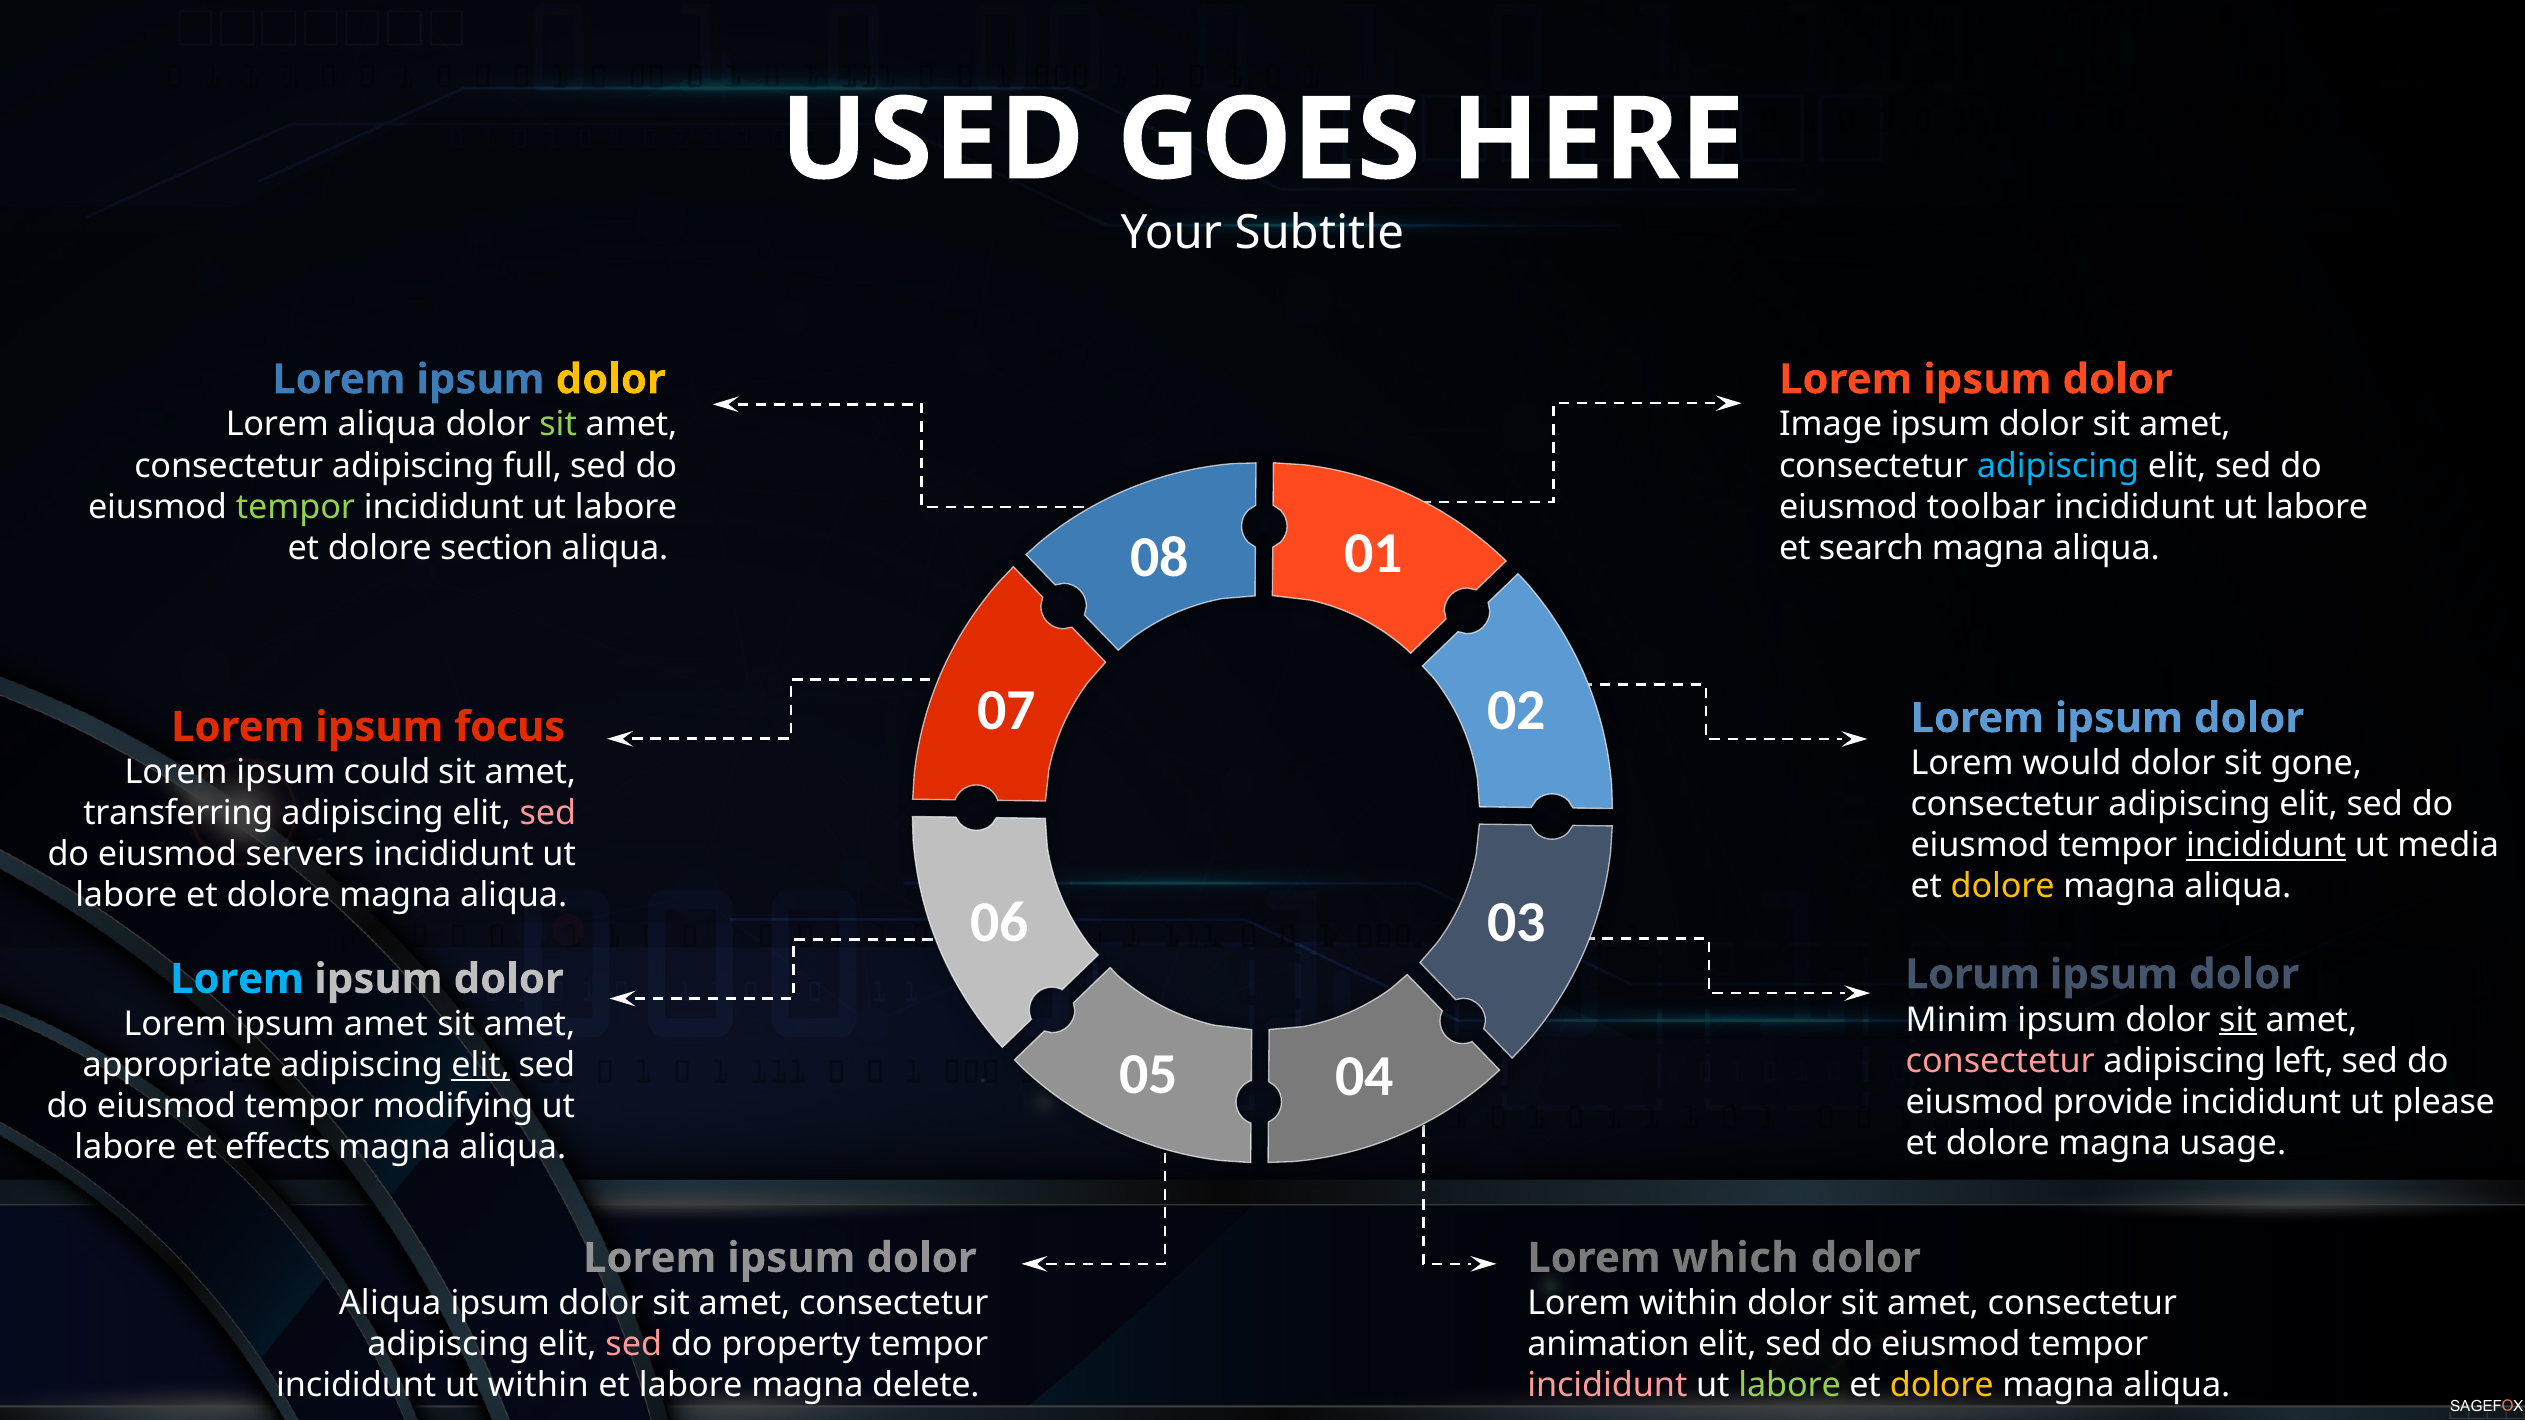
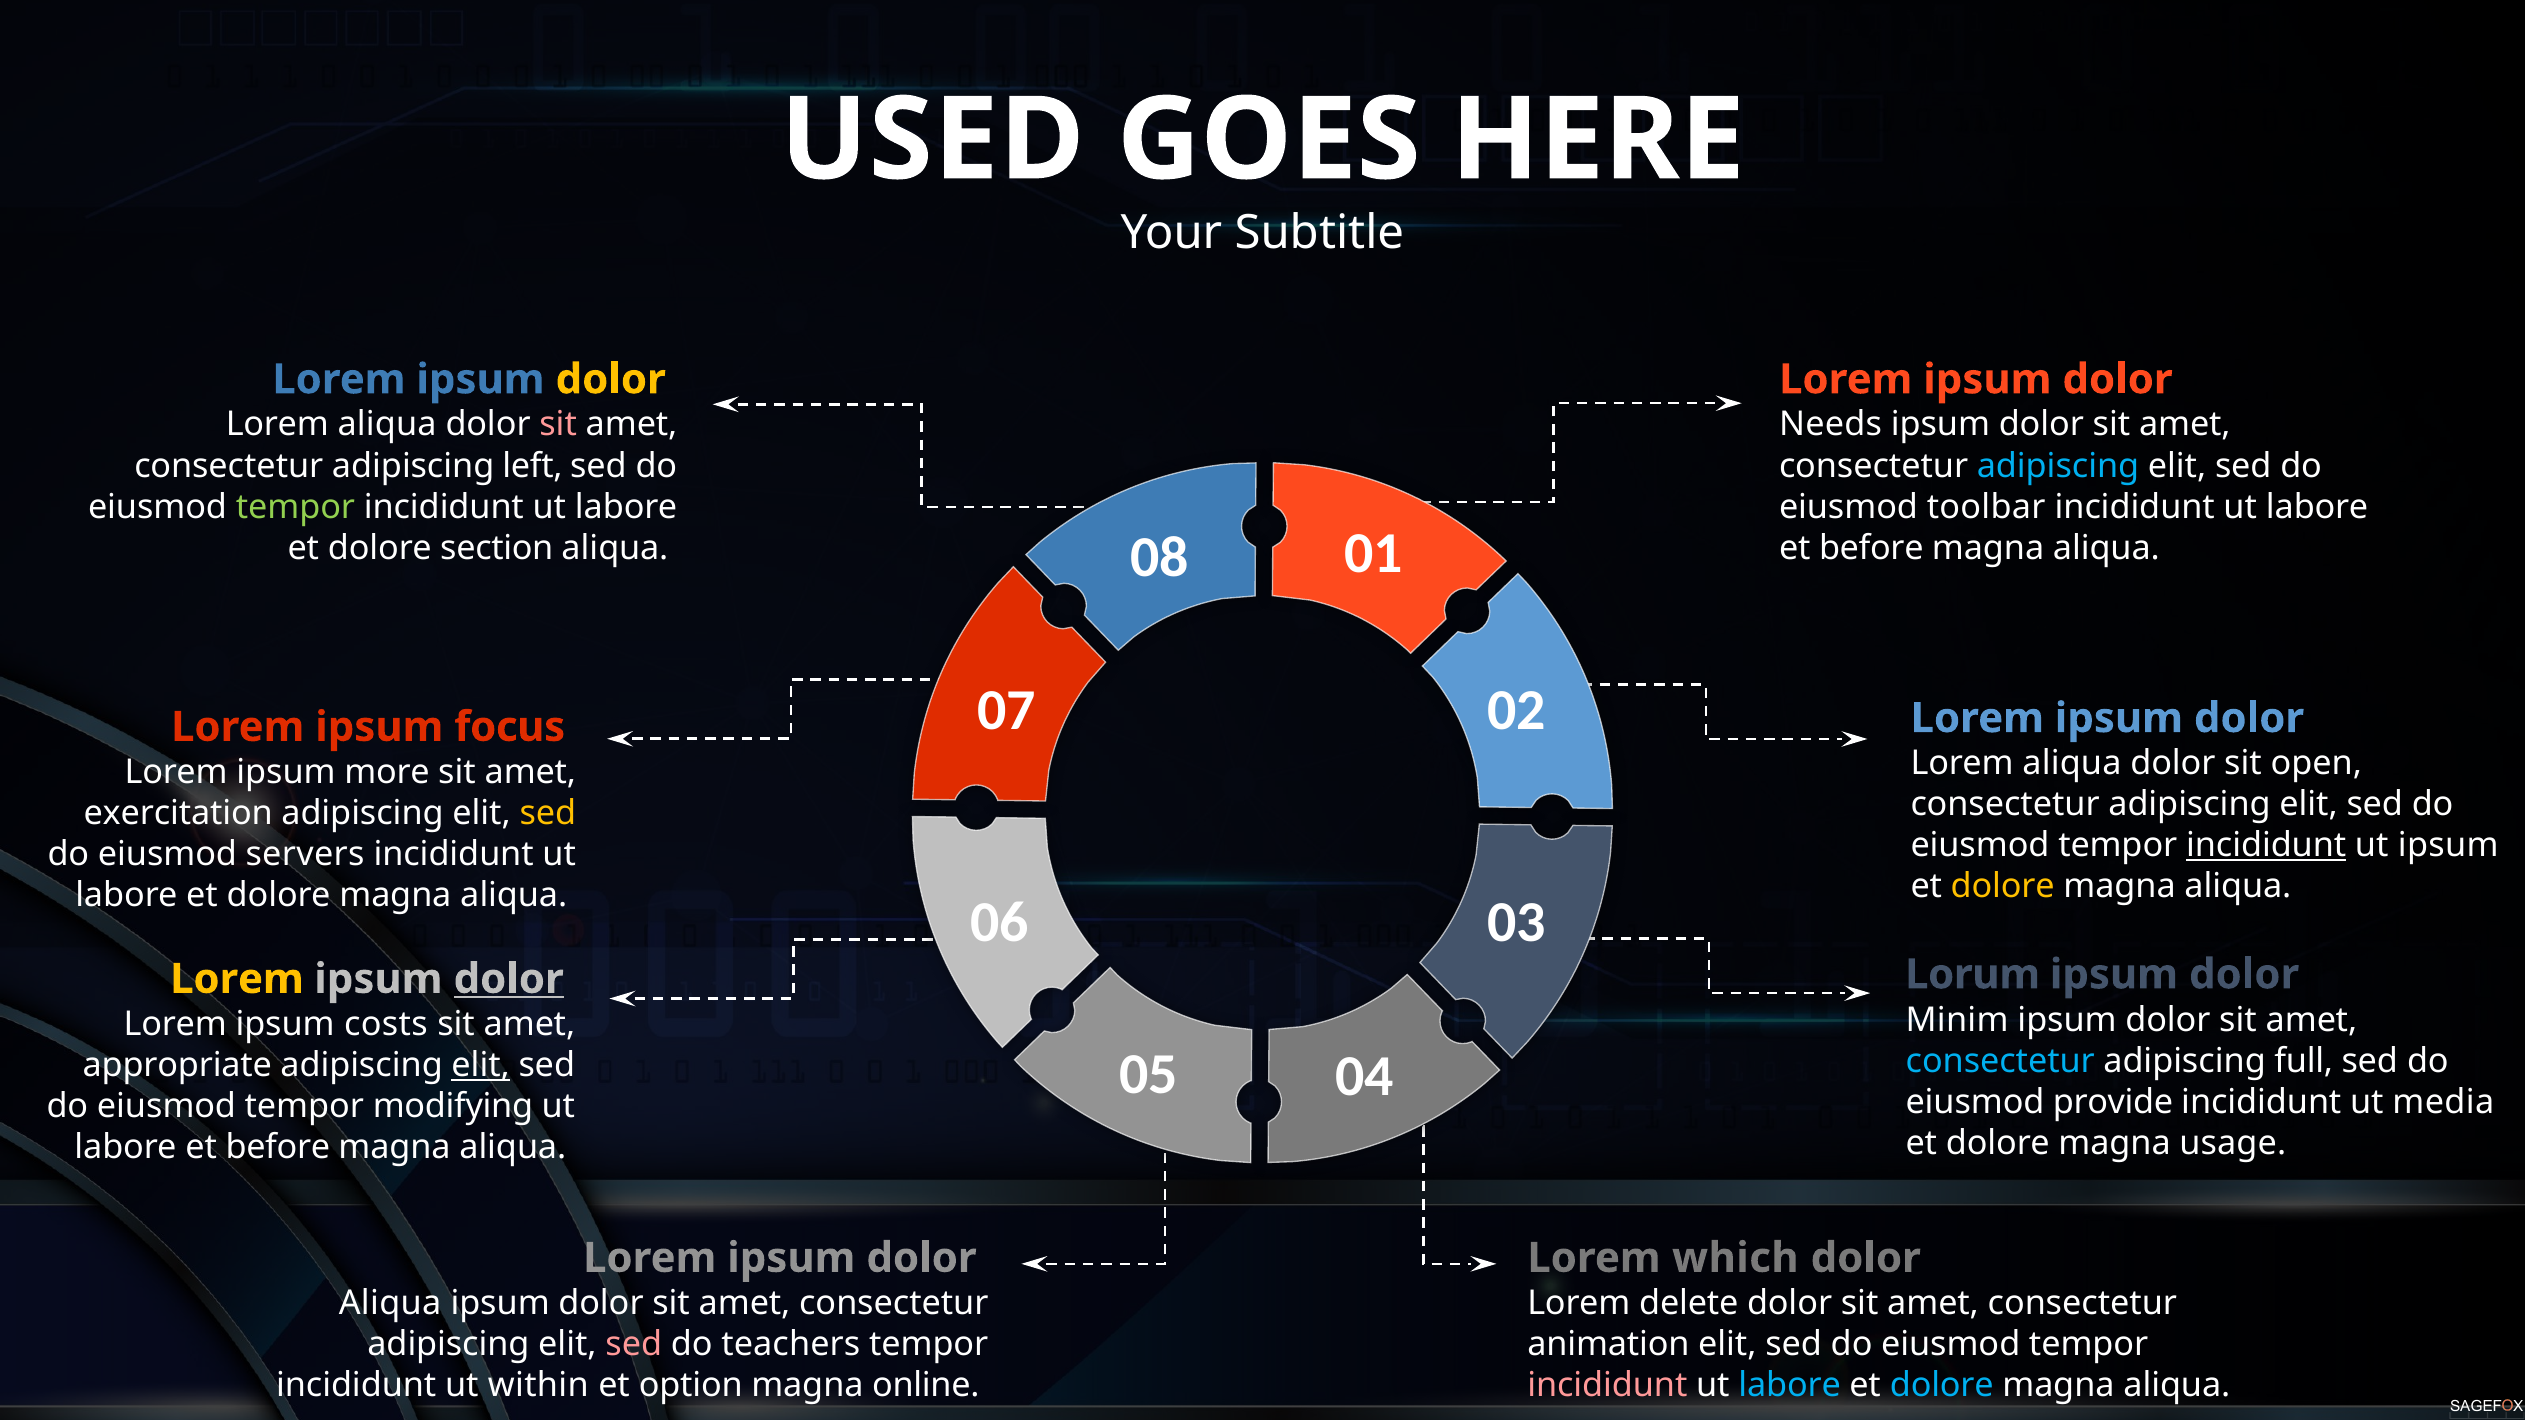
sit colour: light green -> pink (558, 425)
Image: Image -> Needs (1831, 425)
full: full -> left (532, 466)
search: search -> before (1871, 548)
would: would -> aliqua (2072, 764)
gone: gone -> open (2316, 764)
could: could -> more (387, 772)
transferring: transferring -> exercitation (178, 814)
sed colour: pink -> yellow (548, 814)
ut media: media -> ipsum (2448, 846)
Lorem colour: light blue -> yellow (237, 979)
dolor underline: none -> present (509, 979)
sit underline: present -> none (2238, 1020)
ipsum amet: amet -> costs (386, 1025)
consectetur colour: pink -> light blue (2000, 1061)
left: left -> full (2304, 1061)
please: please -> media (2443, 1102)
effects: effects -> before (278, 1148)
Lorem within: within -> delete (1689, 1304)
property: property -> teachers (791, 1345)
et labore: labore -> option (691, 1386)
delete: delete -> online (926, 1386)
labore colour: light green -> light blue (1790, 1386)
dolore colour: yellow -> light blue (1942, 1386)
